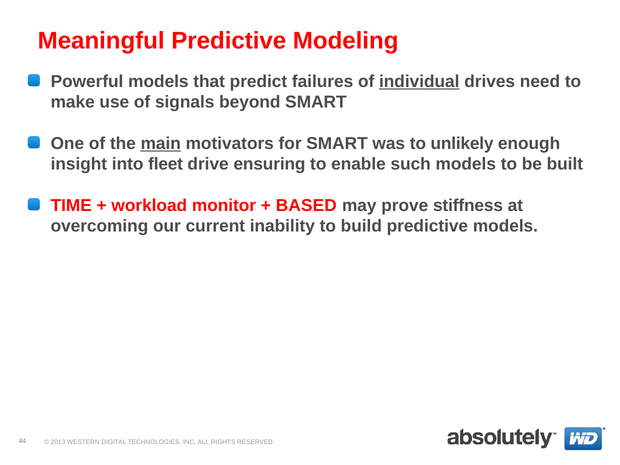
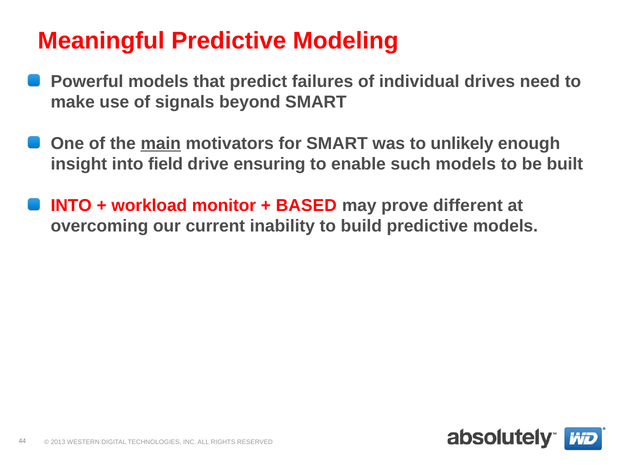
individual underline: present -> none (419, 81)
fleet: fleet -> field (166, 164)
TIME: TIME -> INTO (71, 206)
stiffness: stiffness -> different (468, 206)
